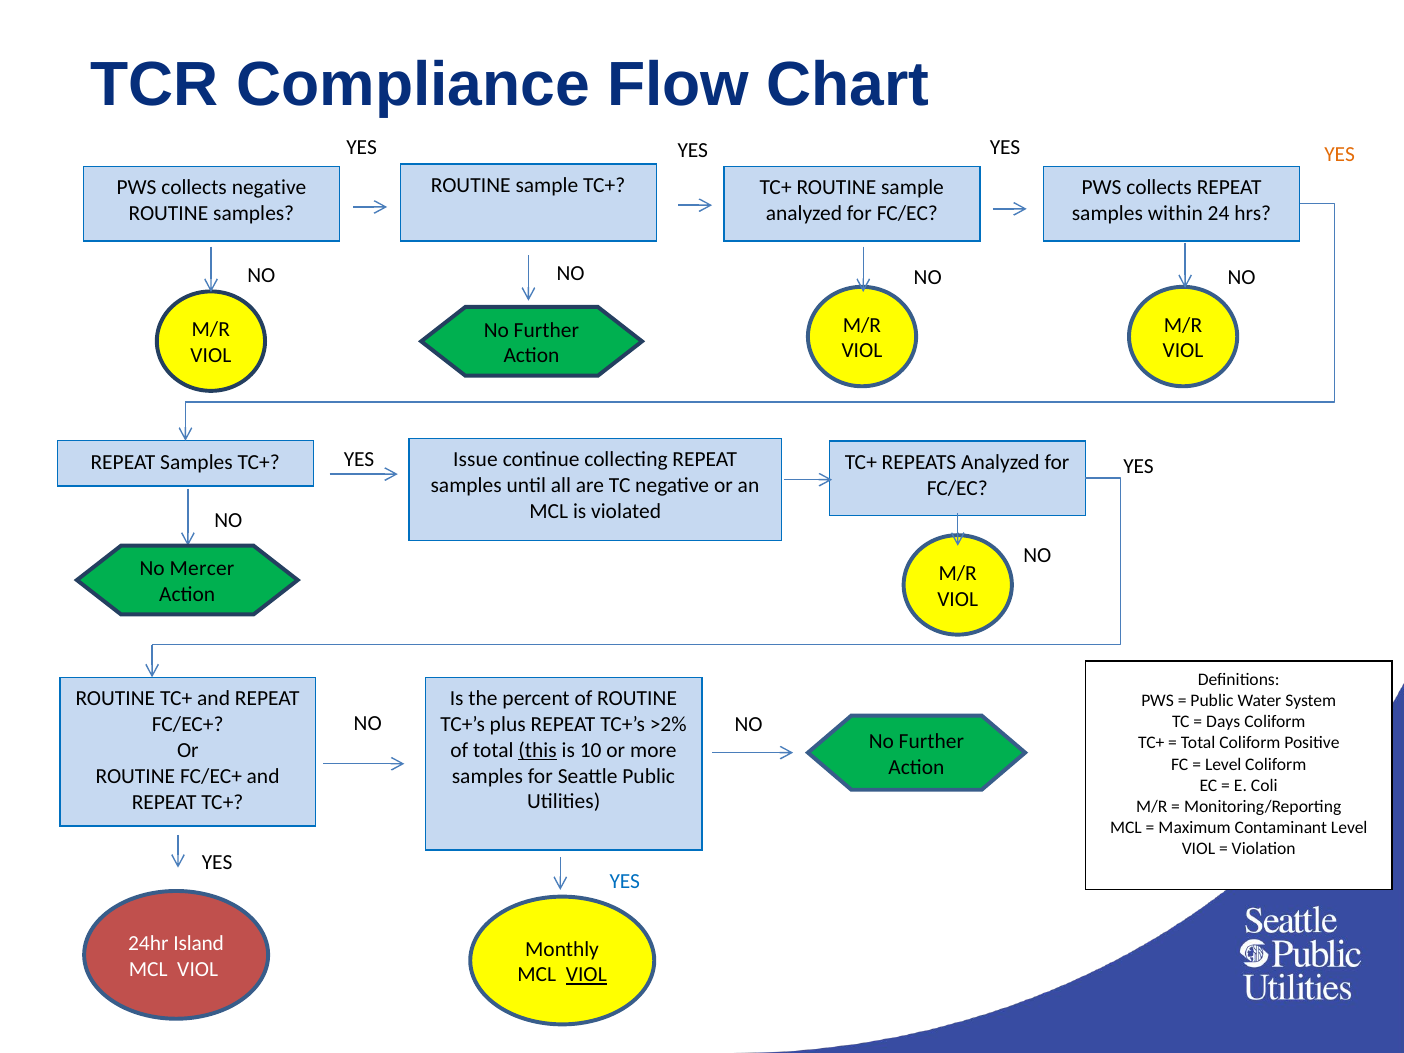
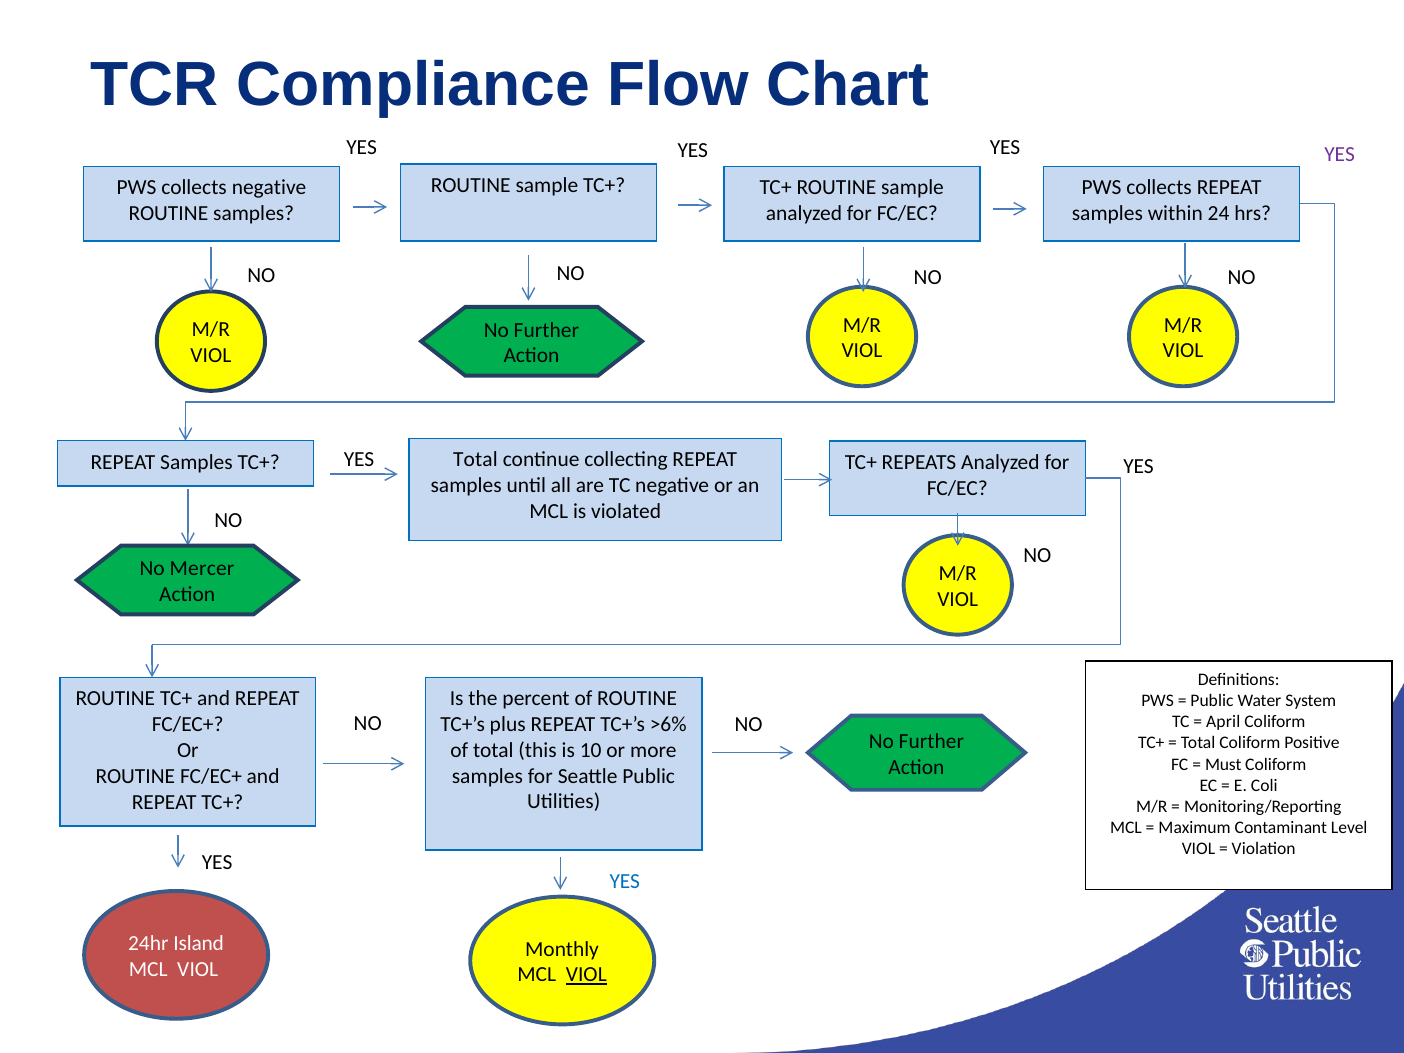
YES colour: orange -> purple (1340, 154)
Issue: Issue -> Total (475, 460)
Days: Days -> April (1223, 722)
>2%: >2% -> >6% (668, 725)
this underline: present -> none (538, 750)
Level: Level -> Must (1223, 764)
